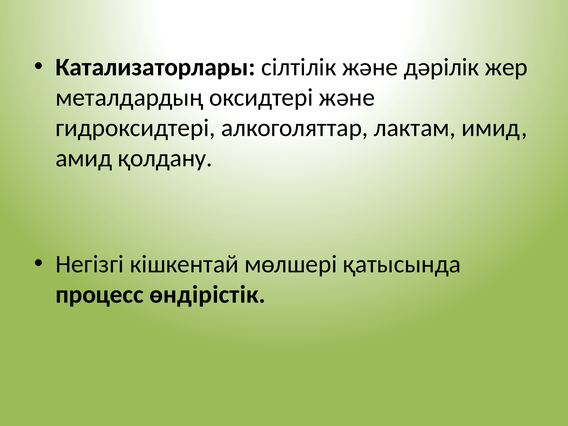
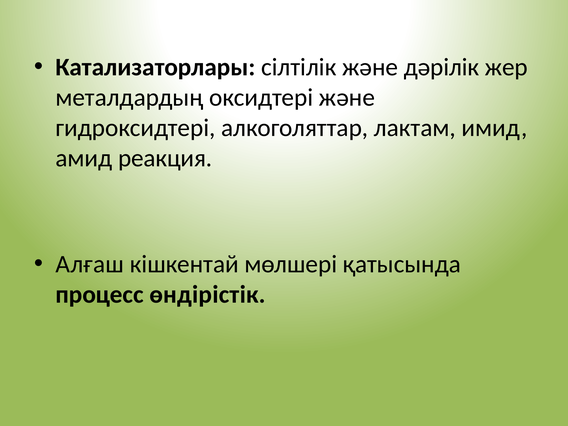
қолдану: қолдану -> реакция (165, 158)
Негізгі: Негізгі -> Алғаш (90, 264)
